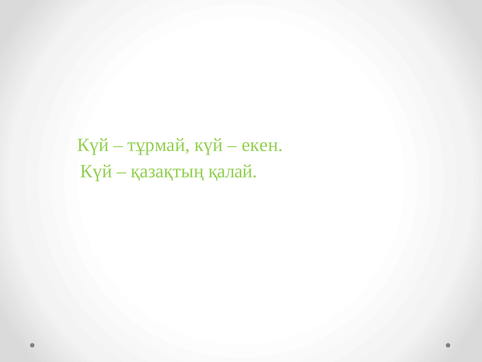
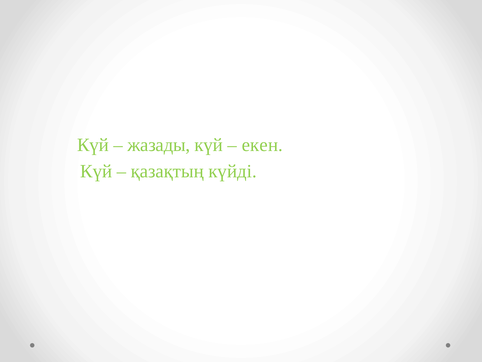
тұрмай: тұрмай -> жазады (159, 145)
қалай: қалай -> күйді (233, 171)
